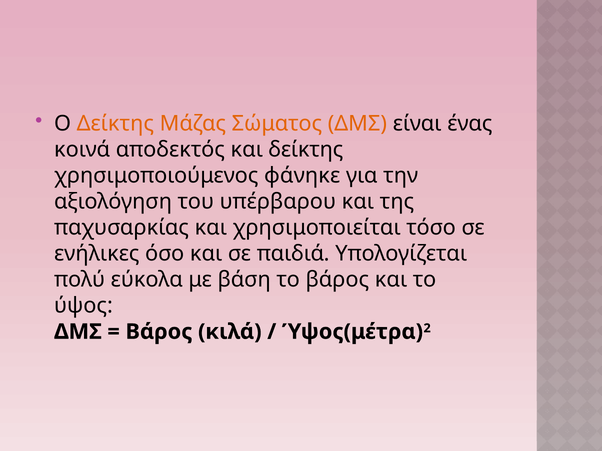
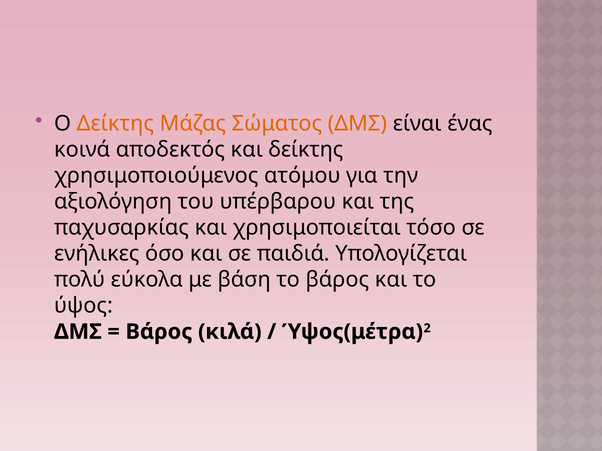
φάνηκε: φάνηκε -> ατόμου (302, 176)
